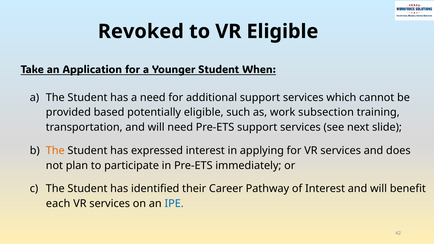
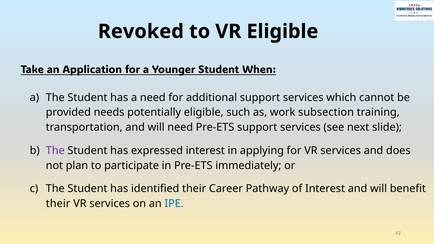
based: based -> needs (109, 112)
The colour: orange -> purple (55, 151)
each: each -> their (58, 204)
